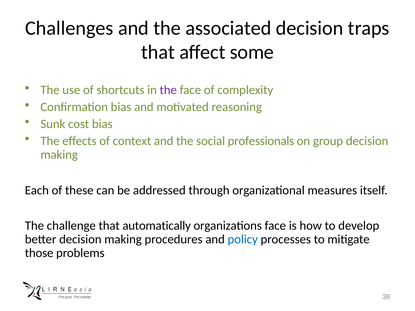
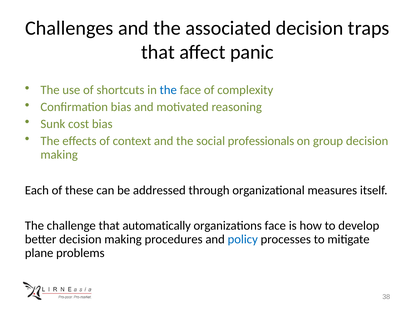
some: some -> panic (252, 52)
the colour: purple -> blue (168, 90)
those: those -> plane (39, 253)
